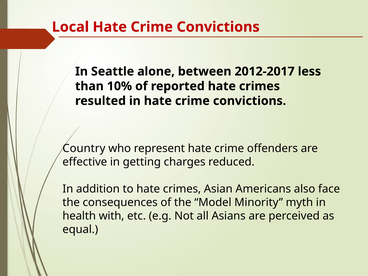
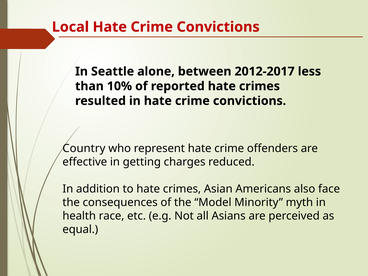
with: with -> race (112, 216)
